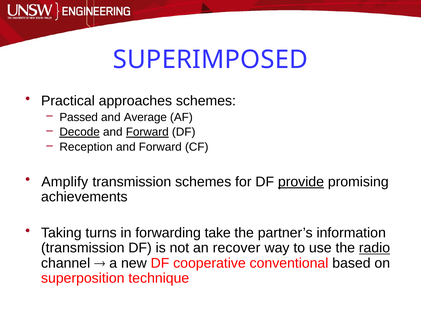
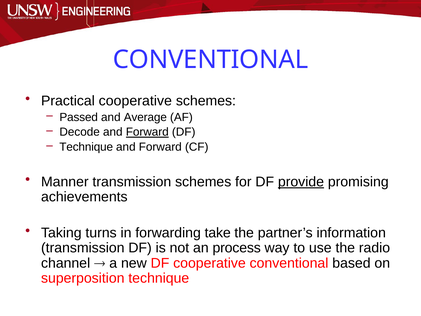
SUPERIMPOSED: SUPERIMPOSED -> CONVENTIONAL (211, 60)
Practical approaches: approaches -> cooperative (135, 101)
Decode underline: present -> none (80, 132)
Reception: Reception -> Technique (86, 147)
Amplify: Amplify -> Manner (65, 182)
recover: recover -> process (237, 248)
radio underline: present -> none (374, 248)
